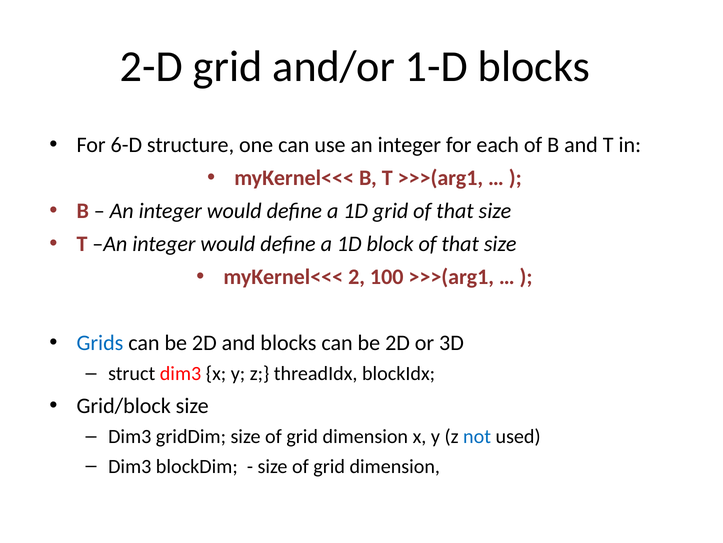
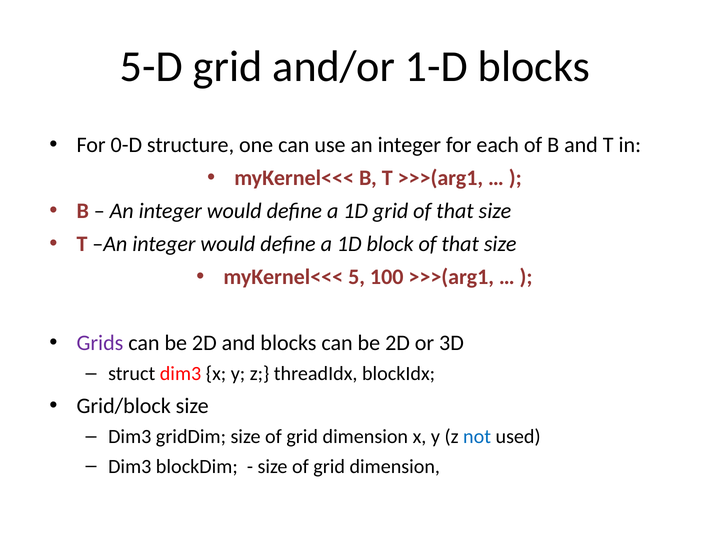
2-D: 2-D -> 5-D (151, 66)
6-D: 6-D -> 0-D (126, 145)
2: 2 -> 5 (357, 277)
Grids colour: blue -> purple (100, 343)
